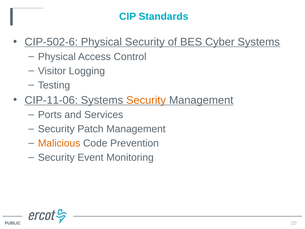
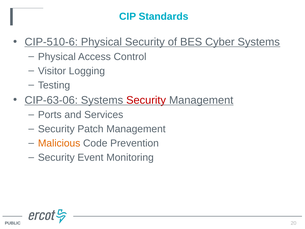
CIP-502-6: CIP-502-6 -> CIP-510-6 (51, 42)
CIP-11-06: CIP-11-06 -> CIP-63-06 (51, 100)
Security colour: orange -> red (146, 100)
